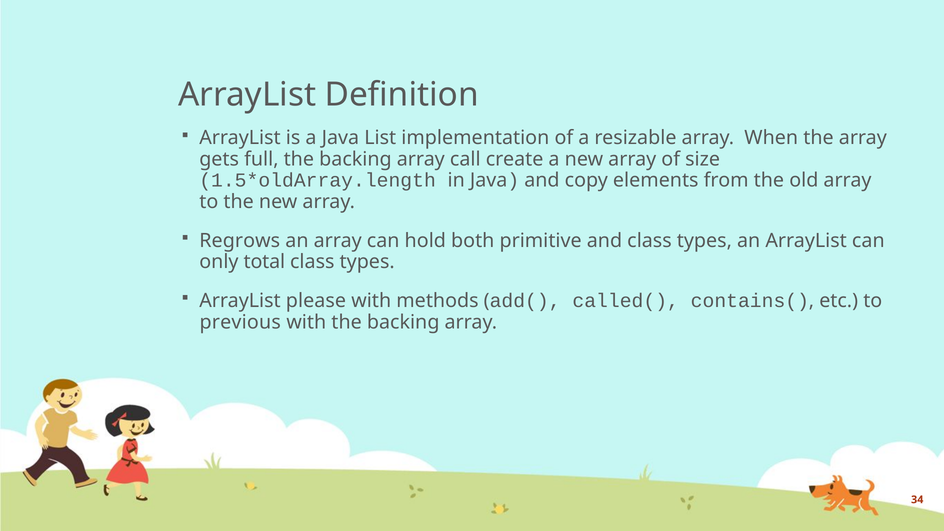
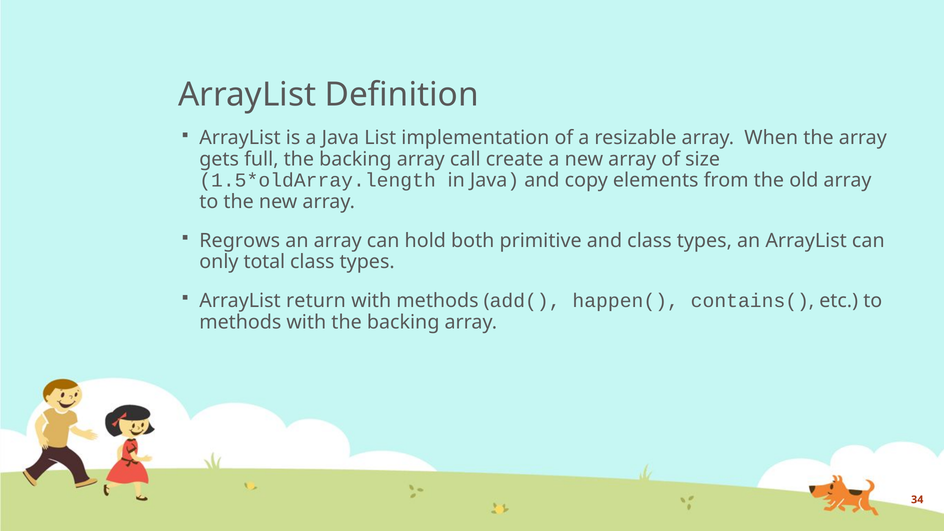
please: please -> return (316, 301)
called(: called( -> happen( (626, 301)
previous: previous -> methods (240, 322)
